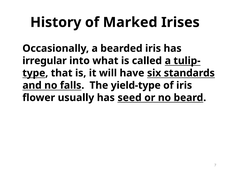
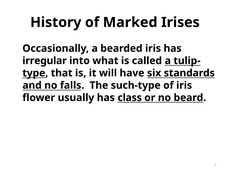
yield-type: yield-type -> such-type (136, 85)
seed: seed -> class (130, 97)
